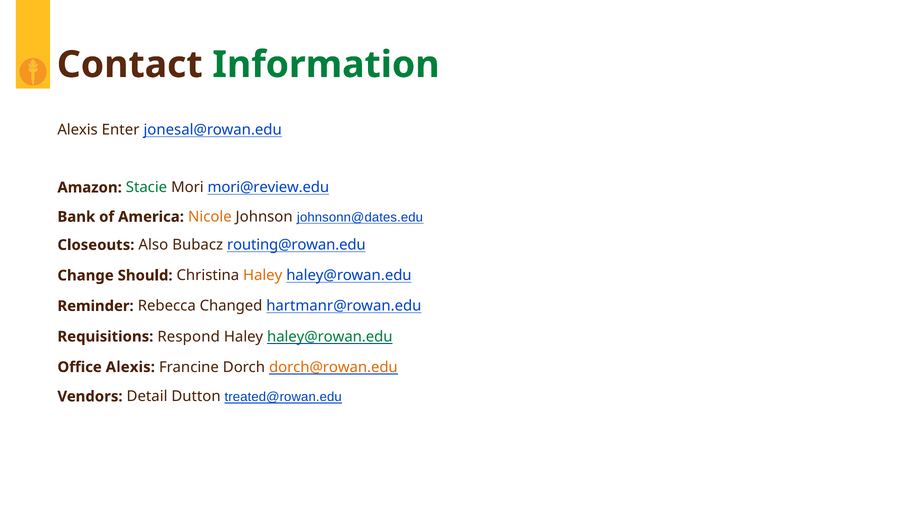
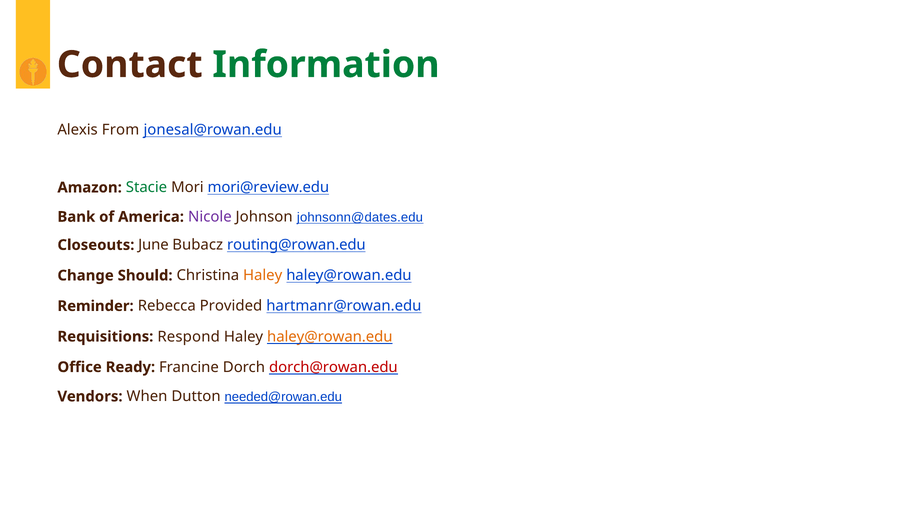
Enter: Enter -> From (121, 130)
Nicole colour: orange -> purple (210, 217)
Also: Also -> June (153, 245)
Changed: Changed -> Provided (231, 306)
haley@rowan.edu colour: green -> orange (330, 337)
Office Alexis: Alexis -> Ready (130, 367)
dorch@rowan.edu colour: orange -> red (333, 367)
Detail: Detail -> When (147, 397)
treated@rowan.edu: treated@rowan.edu -> needed@rowan.edu (283, 397)
